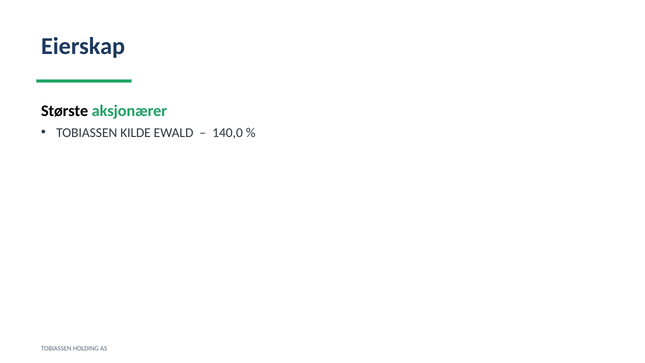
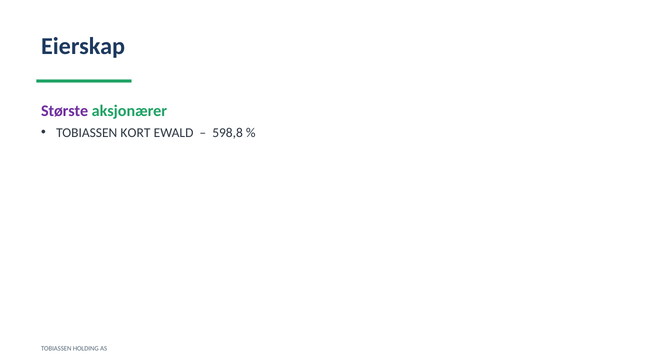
Største colour: black -> purple (65, 111)
KILDE: KILDE -> KORT (135, 133)
140,0: 140,0 -> 598,8 (228, 133)
